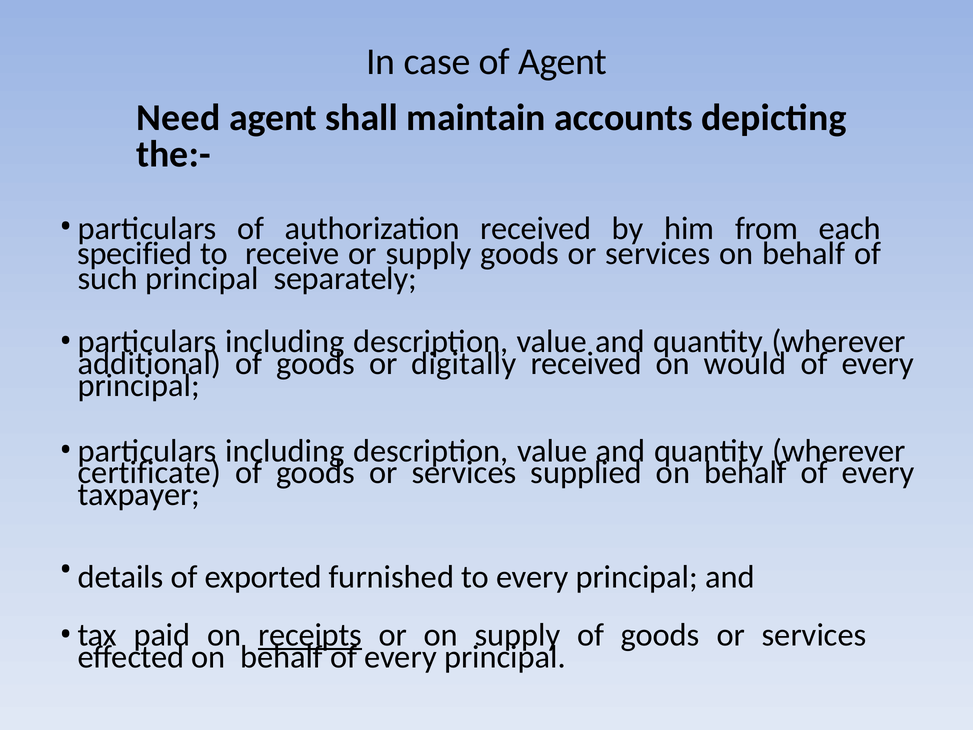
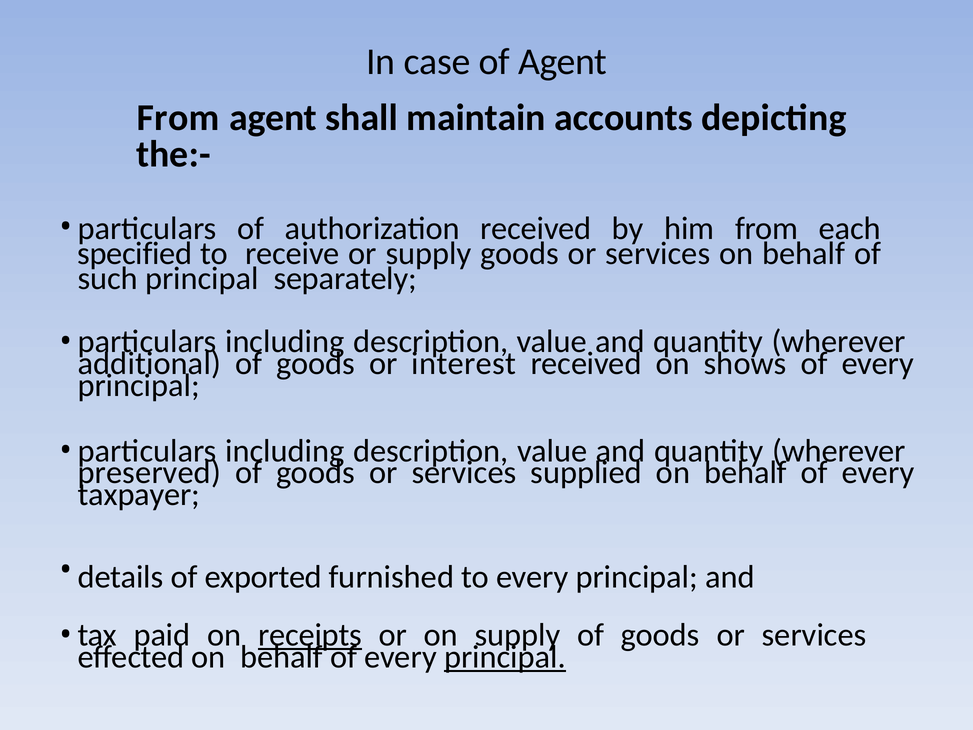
Need: Need -> From (178, 118)
digitally: digitally -> interest (464, 363)
would: would -> shows (745, 363)
certificate: certificate -> preserved (149, 472)
principal underline: none -> present (505, 657)
